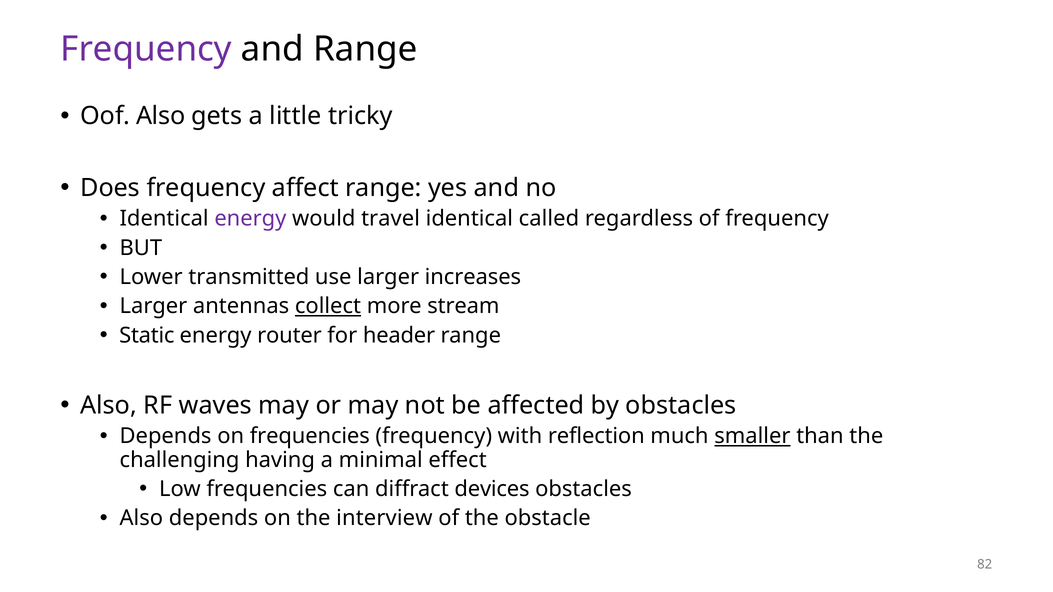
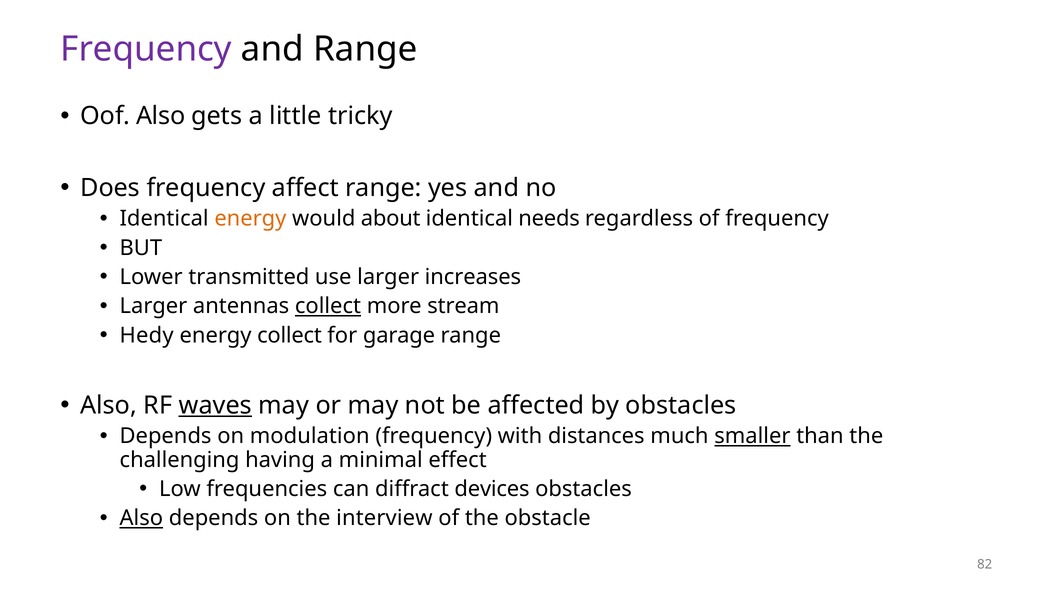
energy colour: purple -> orange (250, 219)
travel: travel -> about (391, 219)
called: called -> needs (549, 219)
Static: Static -> Hedy (147, 336)
energy router: router -> collect (289, 336)
header: header -> garage (399, 336)
waves underline: none -> present (215, 405)
on frequencies: frequencies -> modulation (310, 436)
reflection: reflection -> distances (596, 436)
Also underline: none -> present (141, 518)
